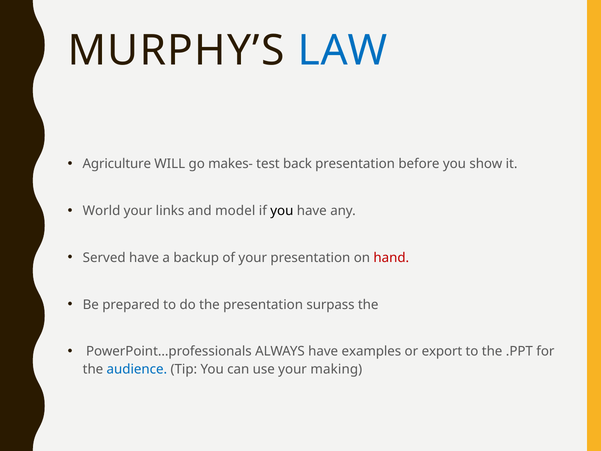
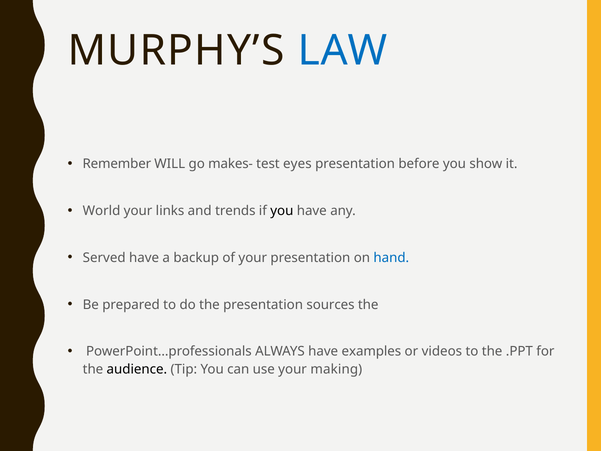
Agriculture: Agriculture -> Remember (117, 164)
back: back -> eyes (297, 164)
model: model -> trends (235, 211)
hand colour: red -> blue (391, 258)
surpass: surpass -> sources (331, 304)
export: export -> videos (442, 351)
audience colour: blue -> black (137, 369)
